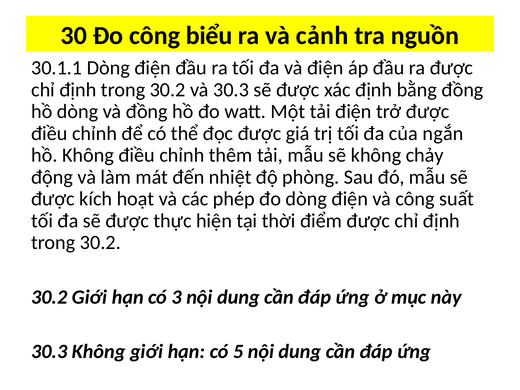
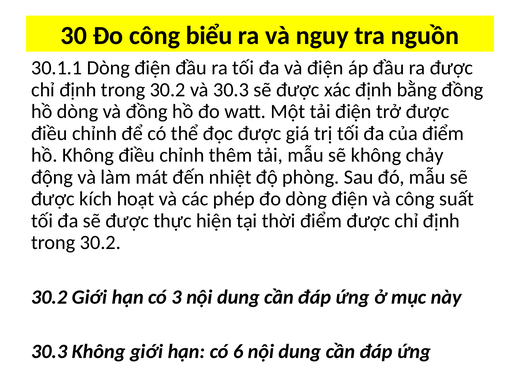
cảnh: cảnh -> nguy (322, 35)
của ngắn: ngắn -> điểm (443, 133)
5: 5 -> 6 (238, 351)
